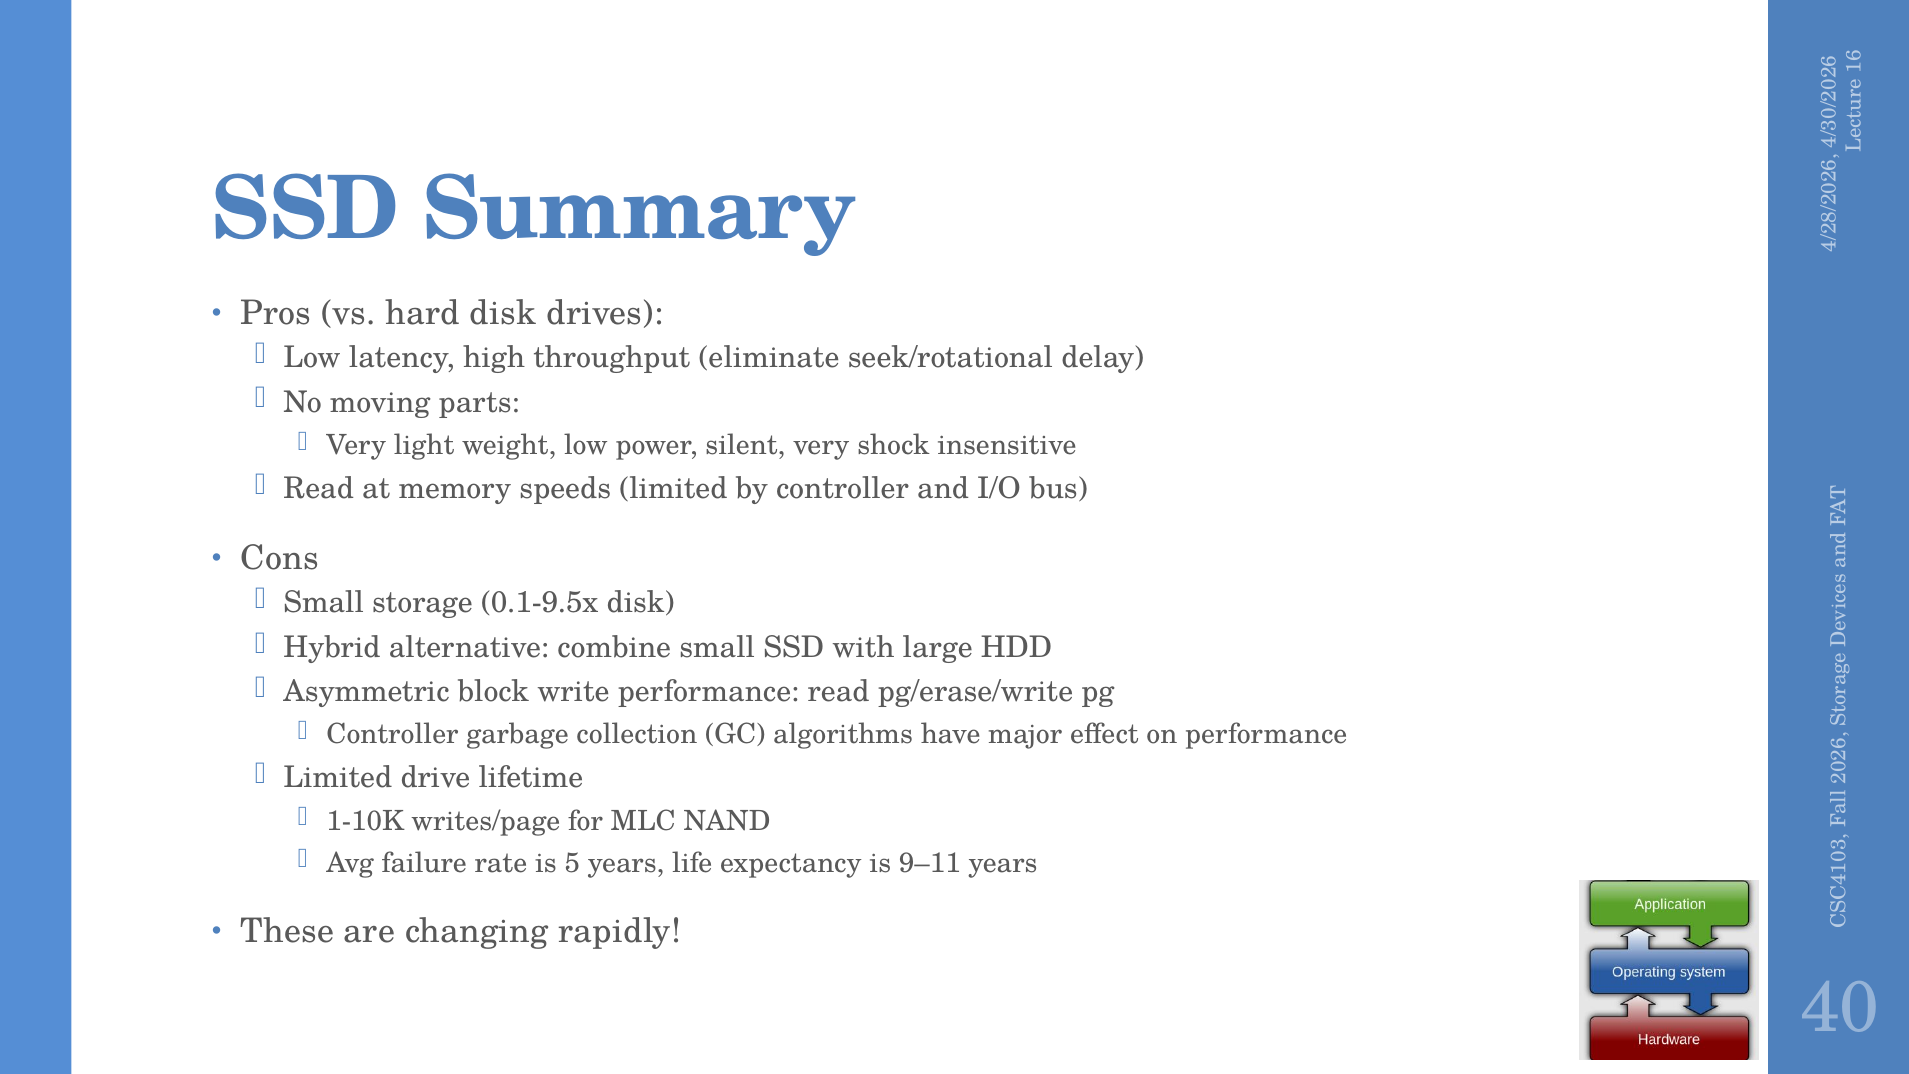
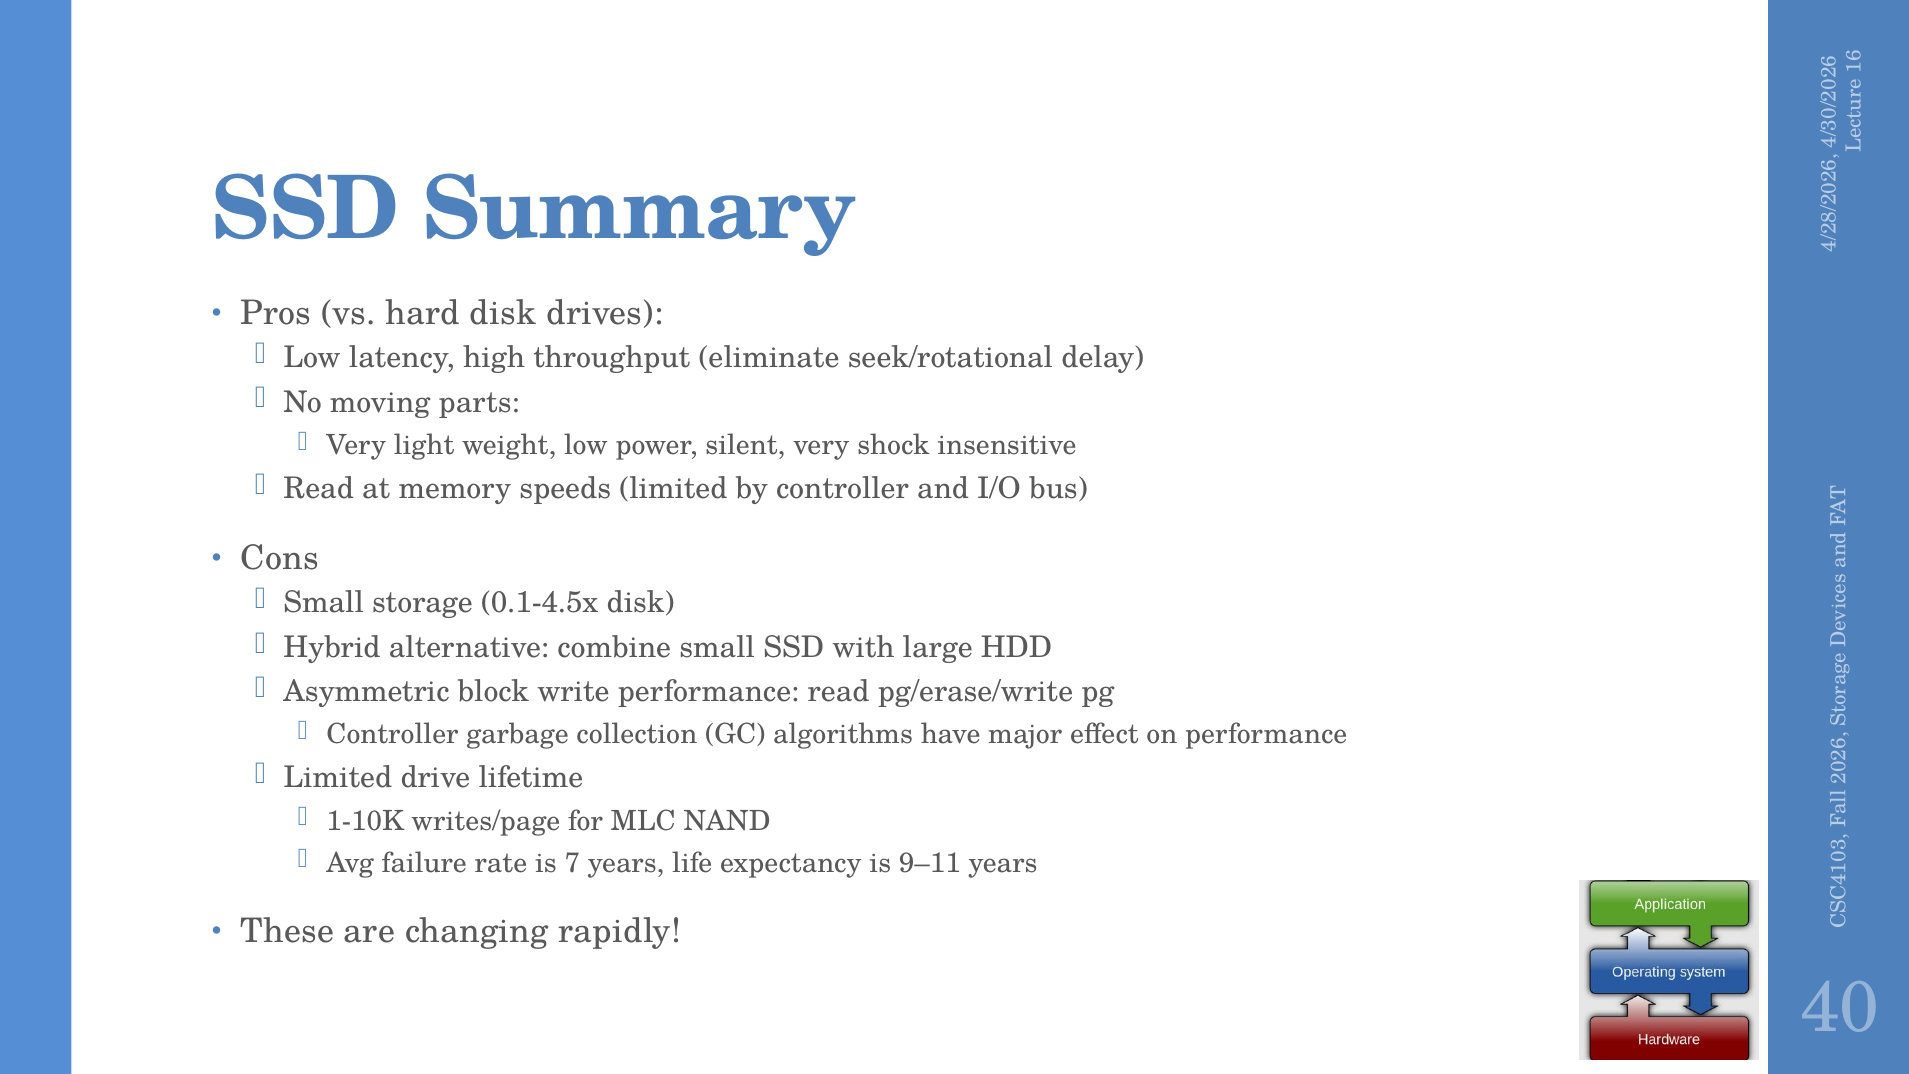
0.1-9.5x: 0.1-9.5x -> 0.1-4.5x (540, 603)
5: 5 -> 7 (572, 863)
